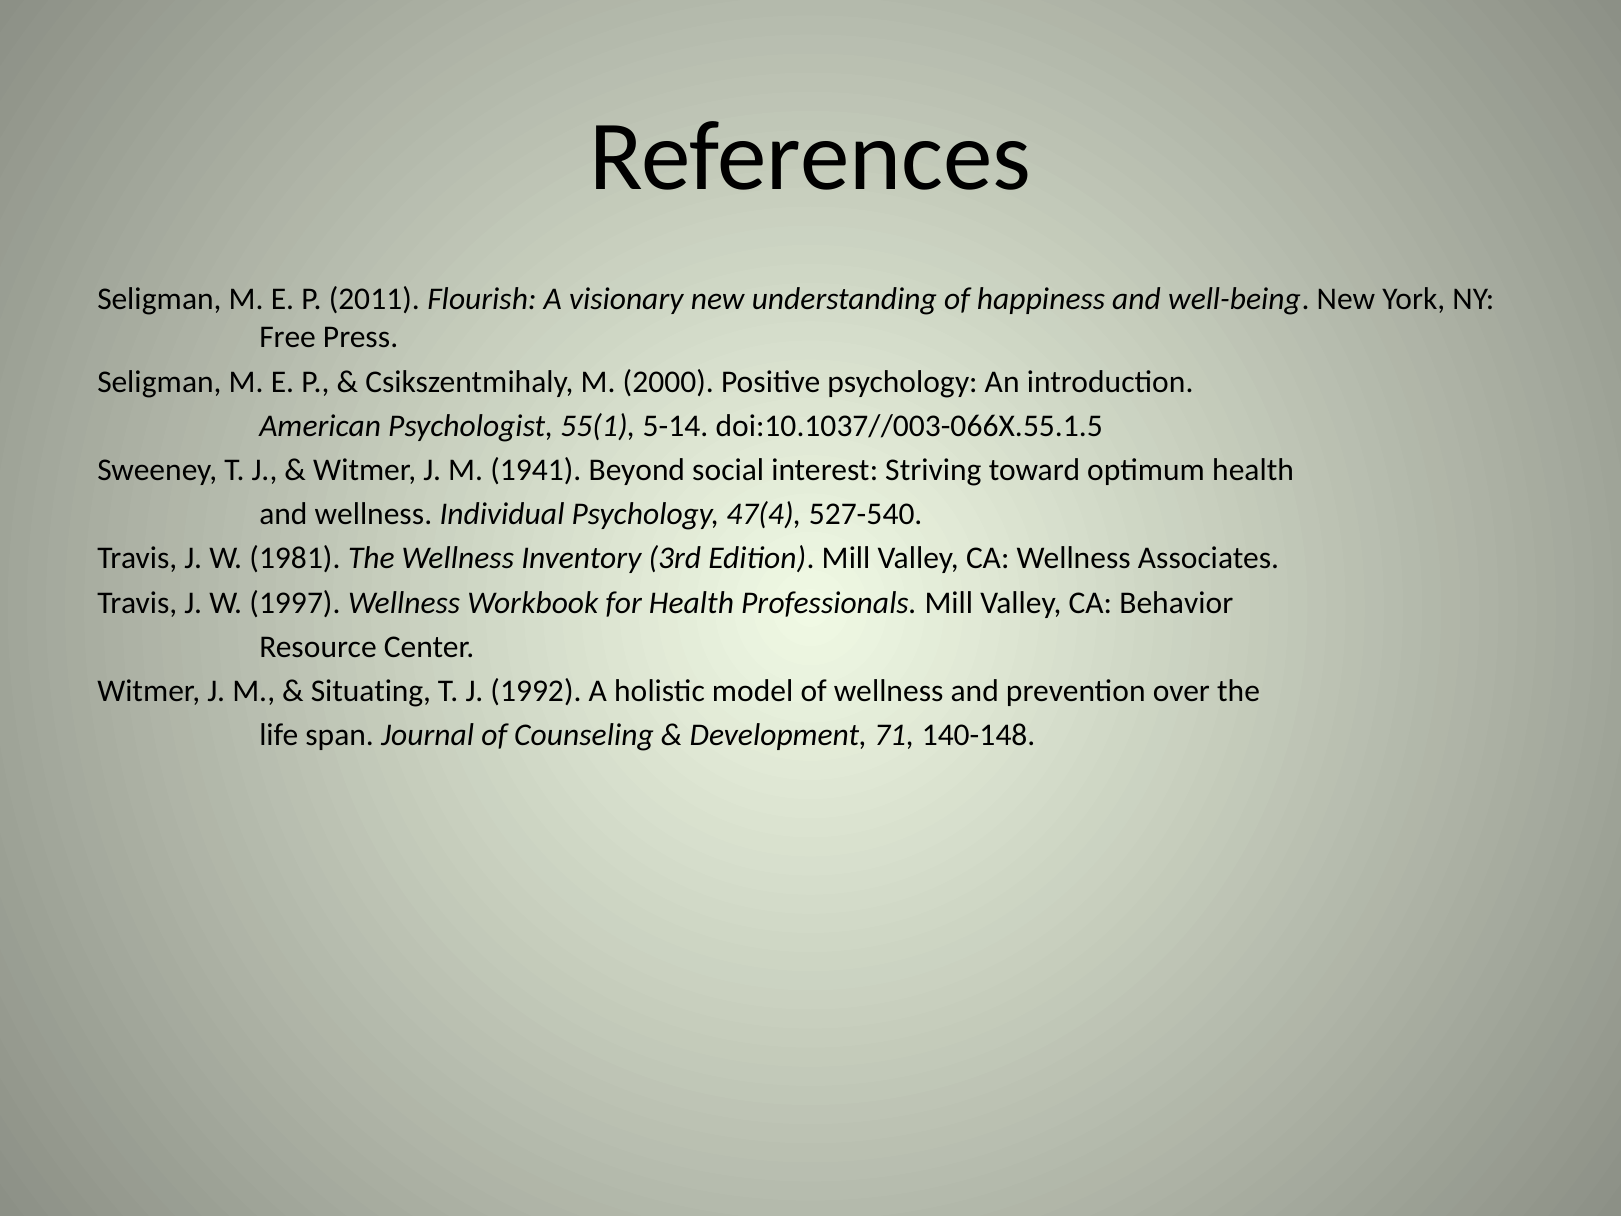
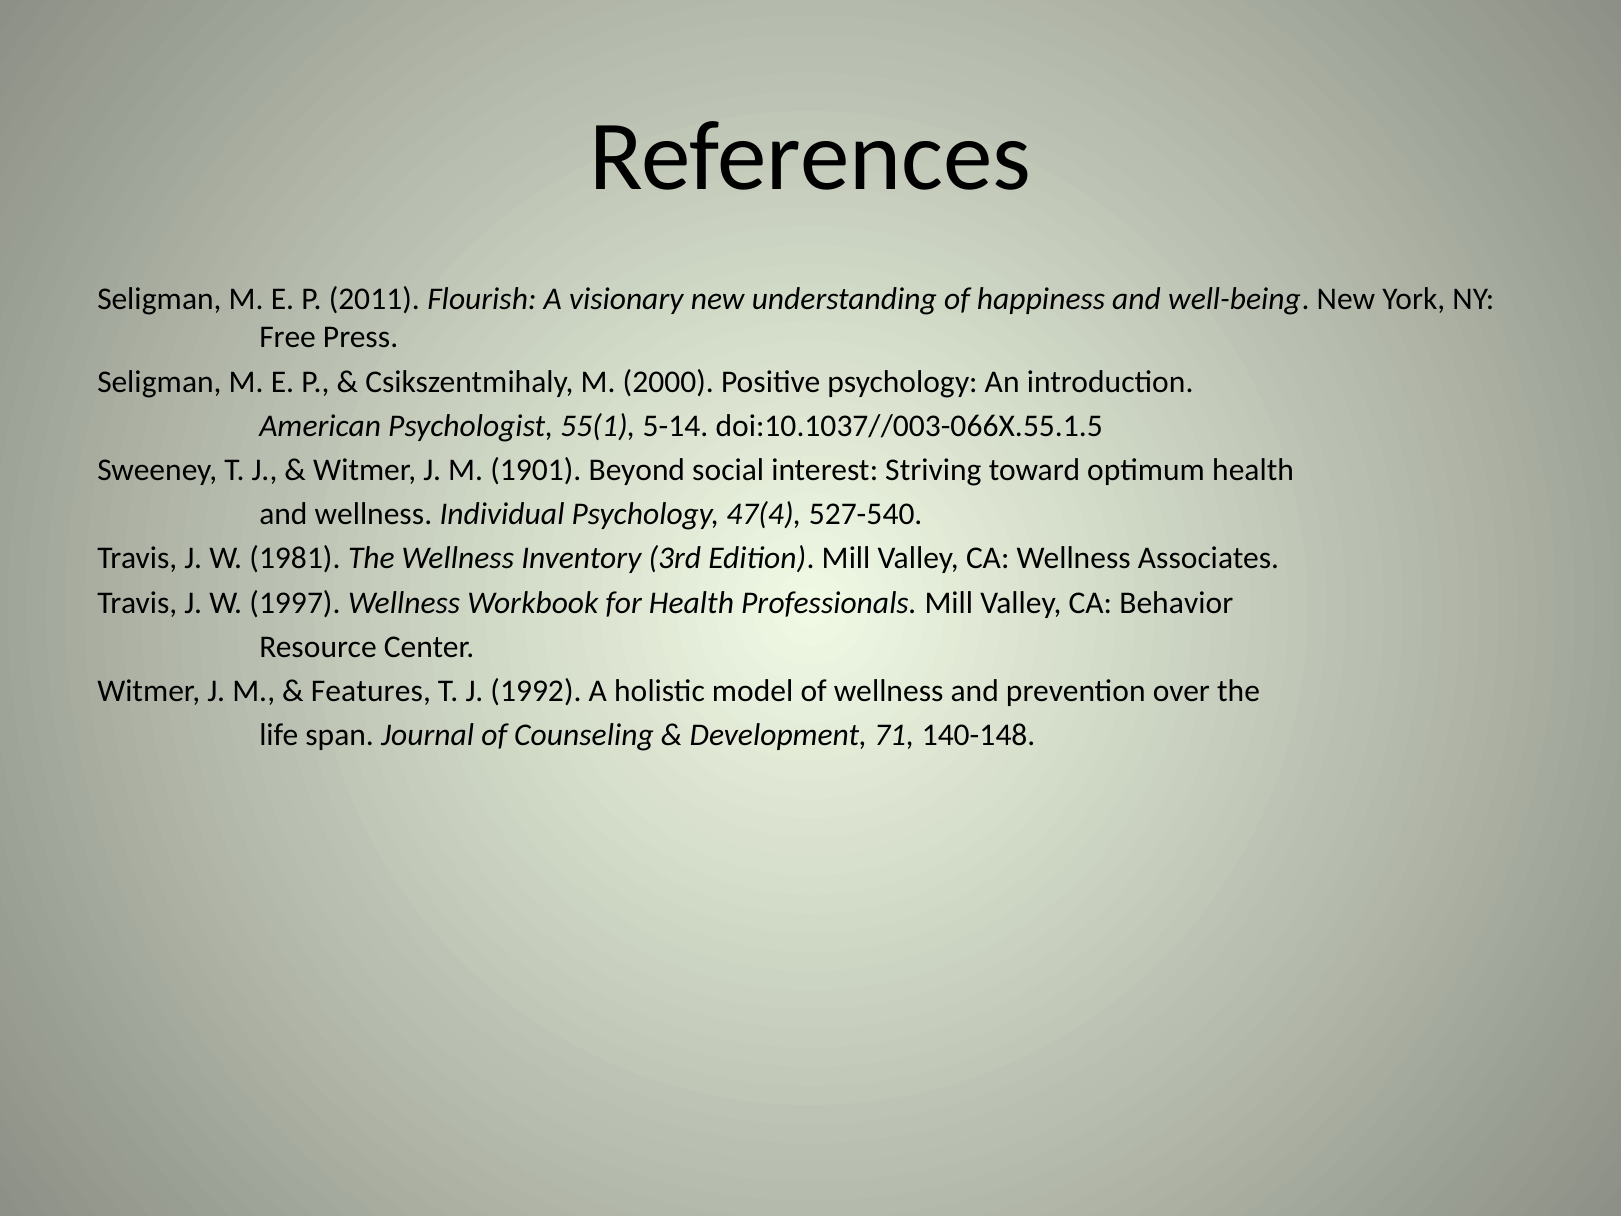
1941: 1941 -> 1901 (536, 470)
Situating: Situating -> Features (371, 691)
